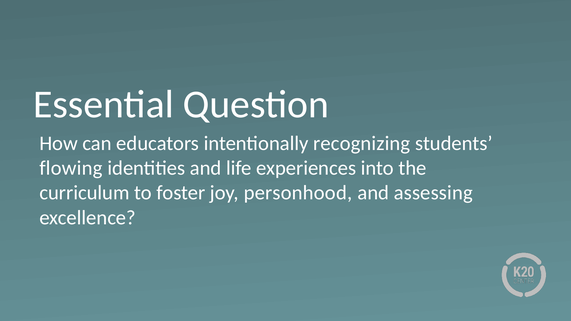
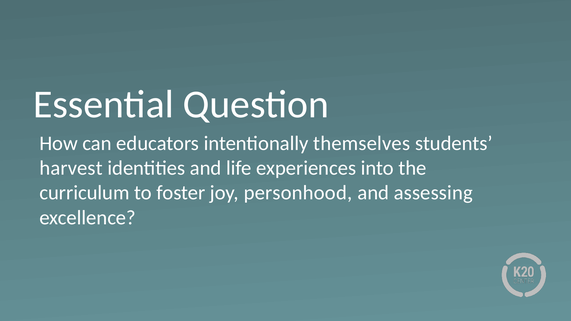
recognizing: recognizing -> themselves (362, 143)
flowing: flowing -> harvest (71, 168)
